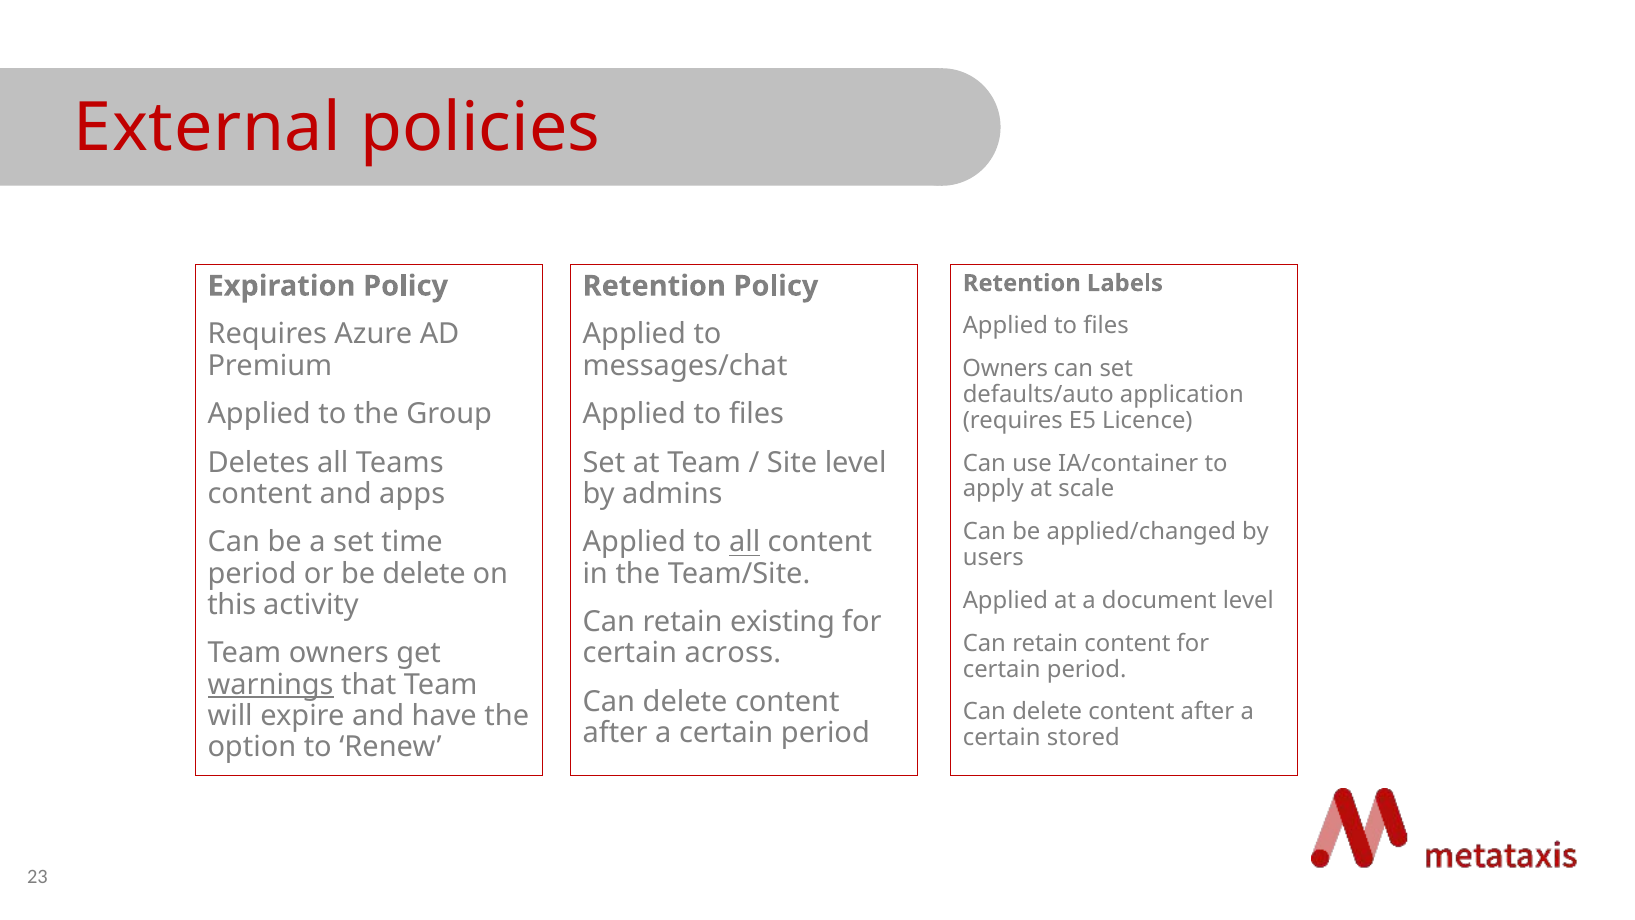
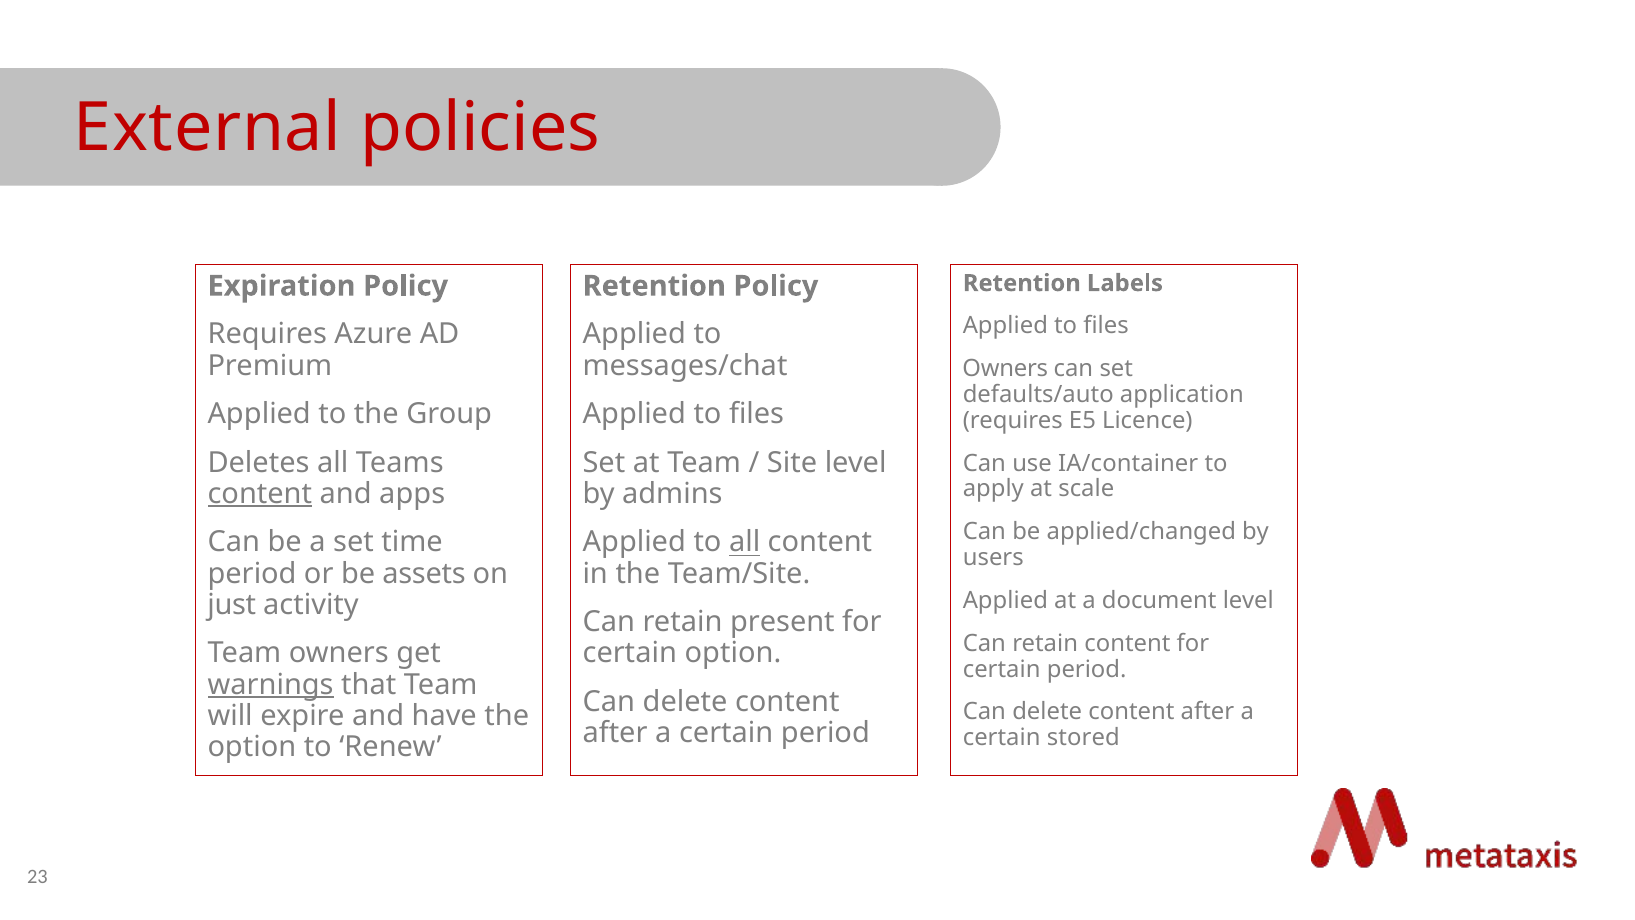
content underline: none -> present (260, 494)
be delete: delete -> assets (424, 573)
this: this -> just (232, 605)
existing: existing -> present (782, 622)
certain across: across -> option (733, 653)
